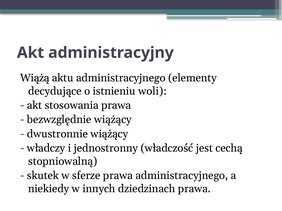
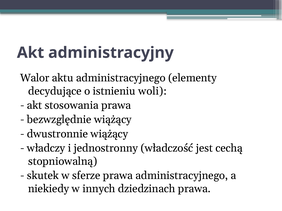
Wiążą: Wiążą -> Walor (35, 78)
